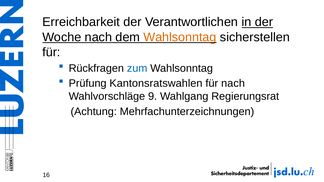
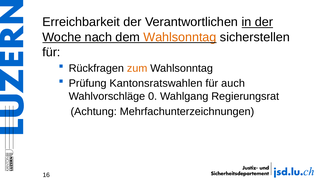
zum colour: blue -> orange (137, 68)
für nach: nach -> auch (233, 84)
9: 9 -> 0 (153, 97)
